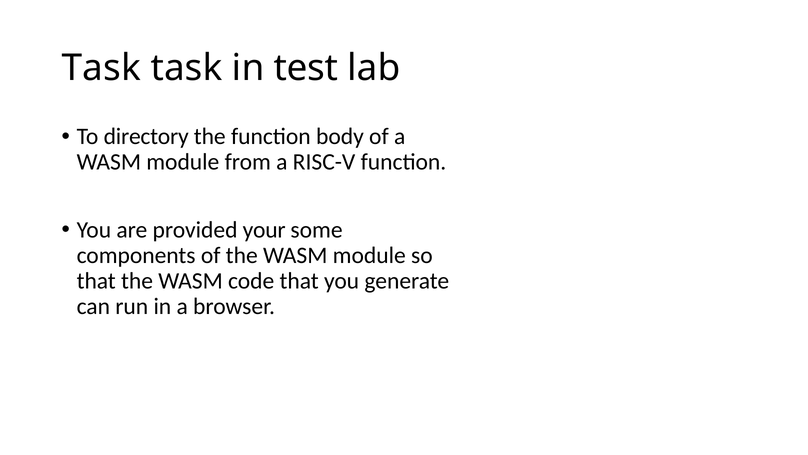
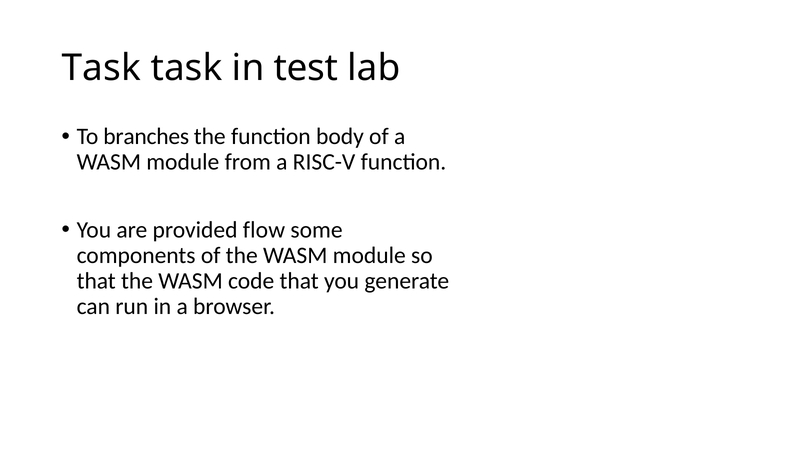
directory: directory -> branches (146, 137)
your: your -> flow (264, 230)
